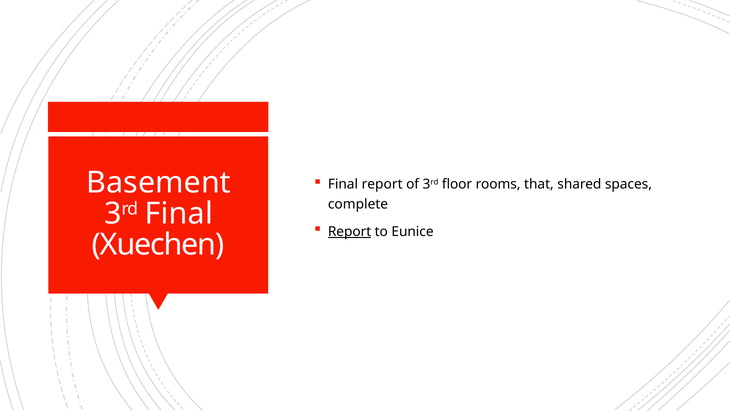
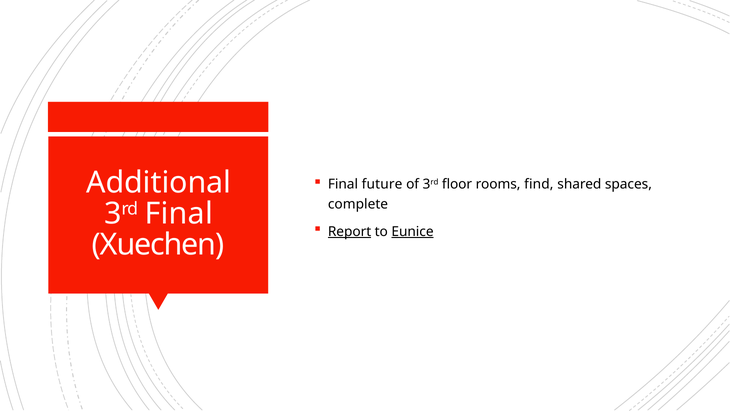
Basement: Basement -> Additional (159, 183)
Final report: report -> future (382, 185)
that: that -> find (539, 185)
Eunice underline: none -> present (413, 232)
